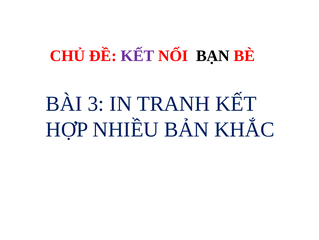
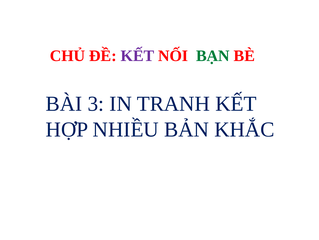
BẠN colour: black -> green (213, 56)
